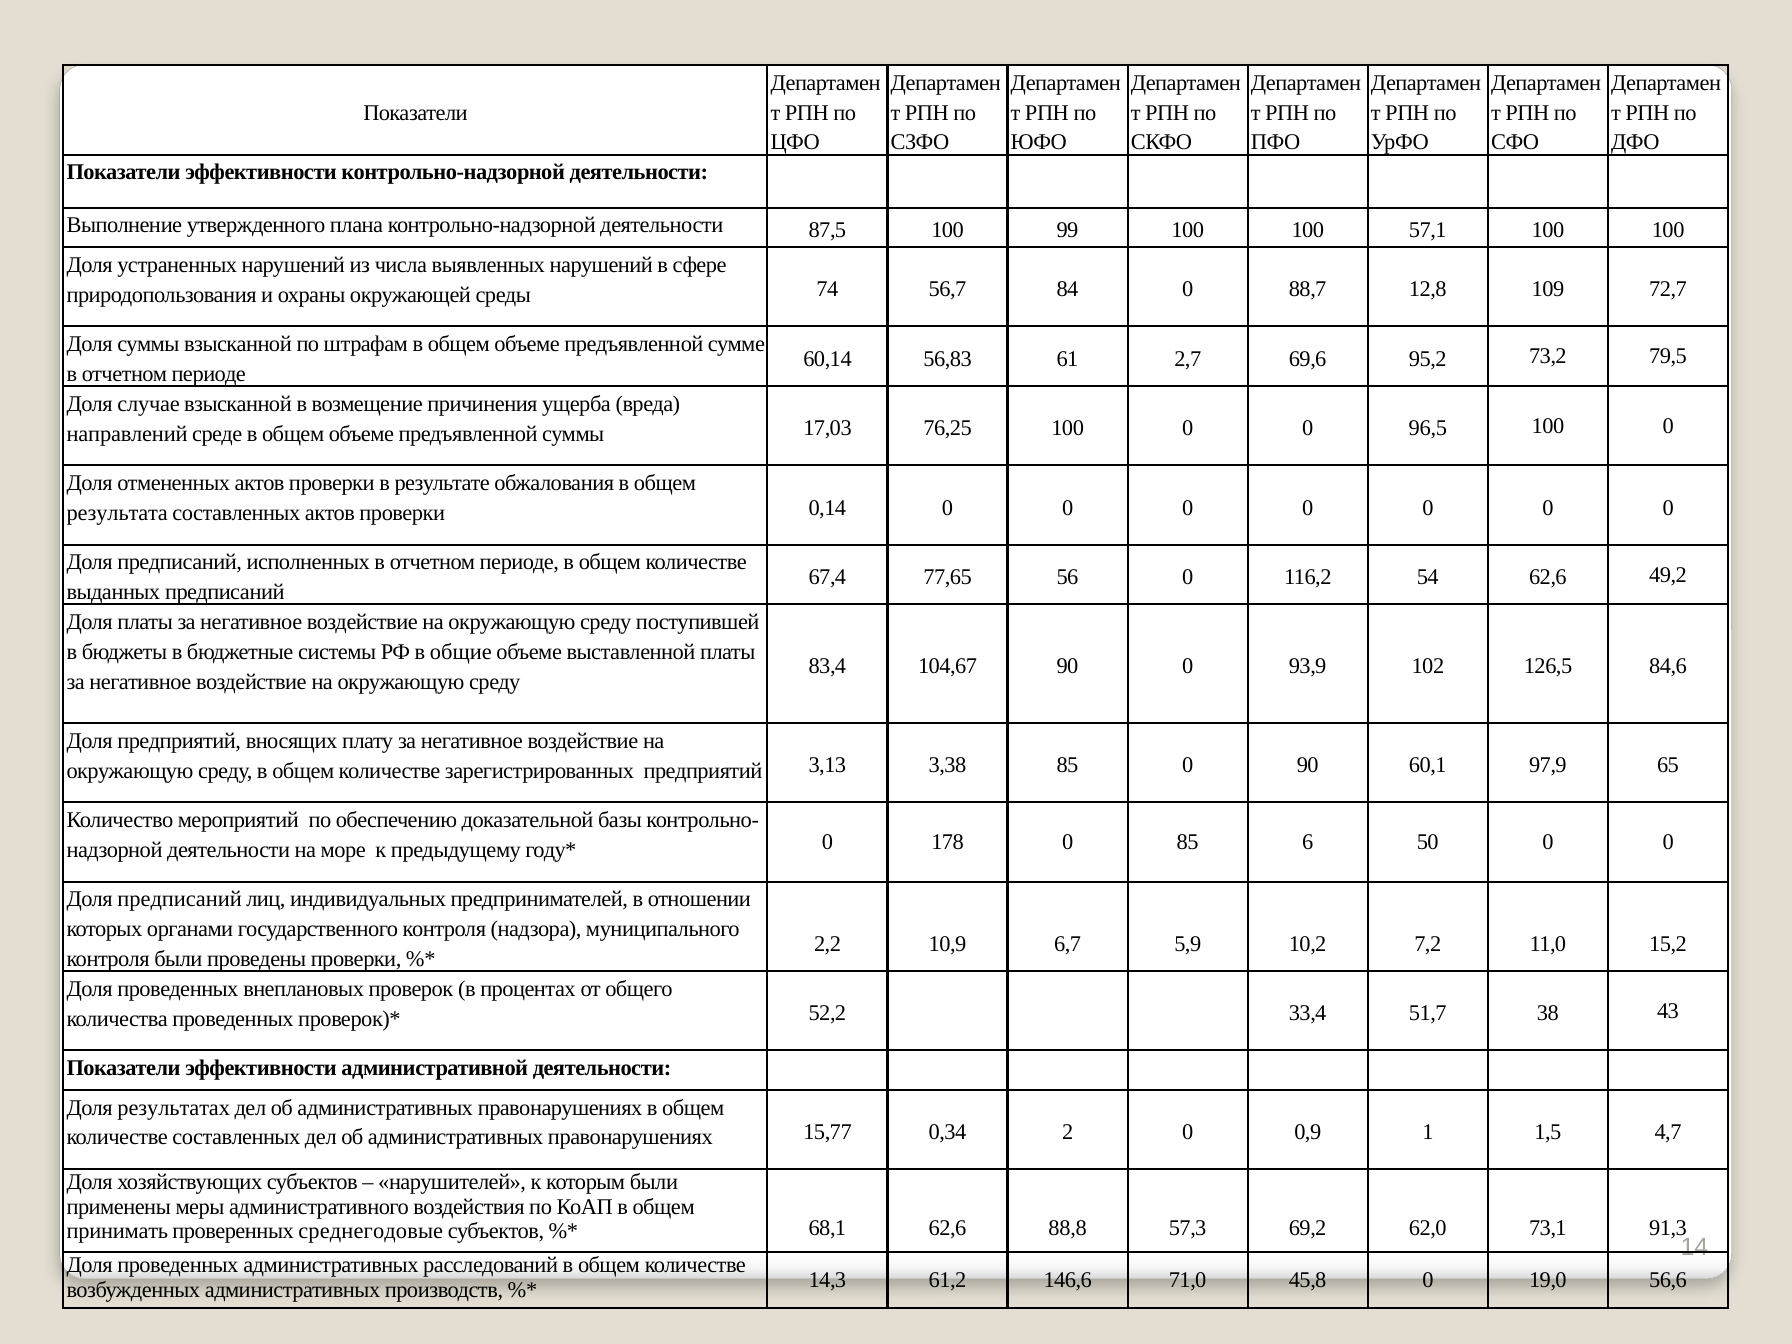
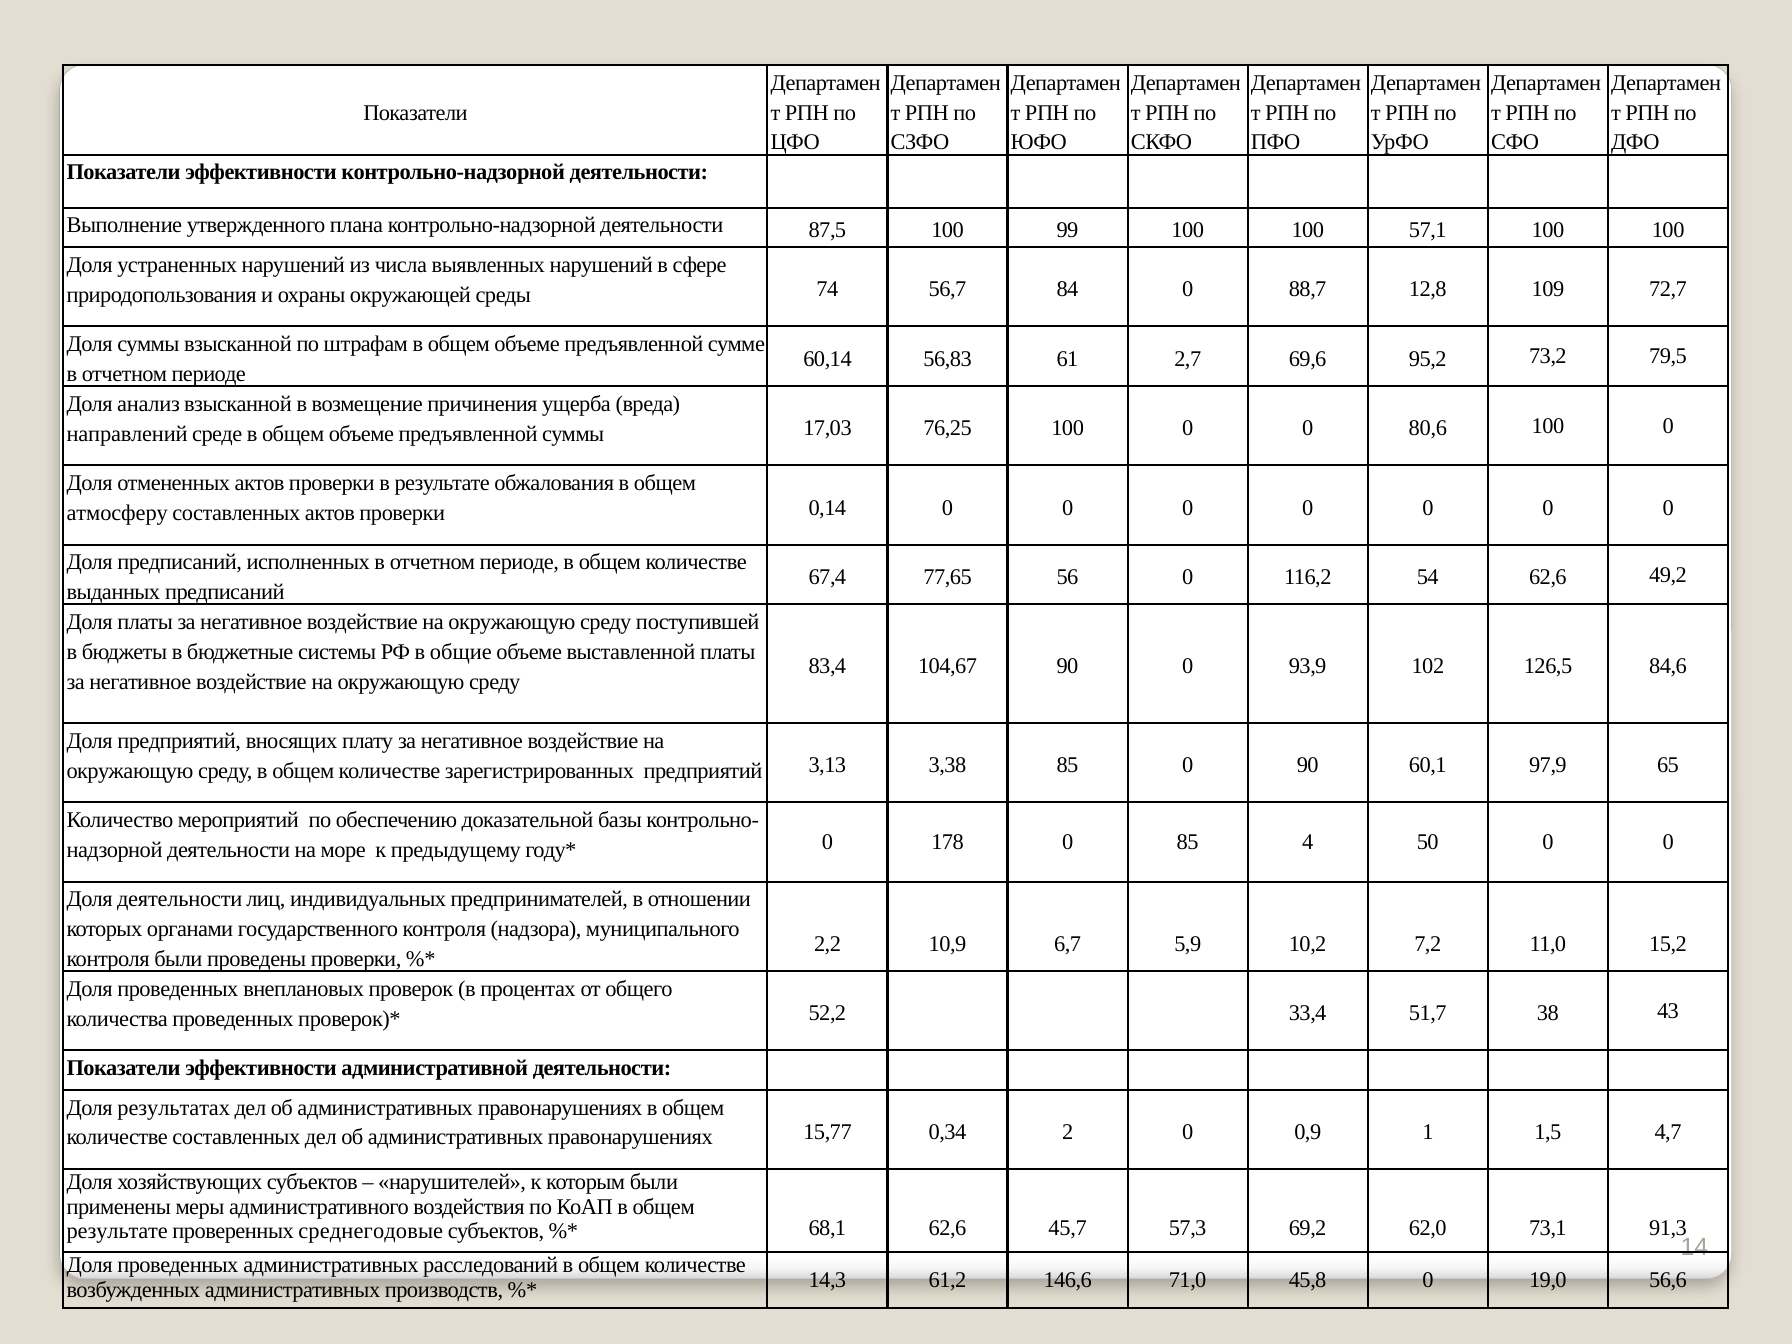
случае: случае -> анализ (149, 404)
96,5: 96,5 -> 80,6 (1428, 428)
результата: результата -> атмосферу (117, 513)
6: 6 -> 4 (1308, 842)
предписаний: предписаний -> деятельности (180, 899)
принимать: принимать -> результате (117, 1232)
88,8: 88,8 -> 45,7 (1068, 1228)
